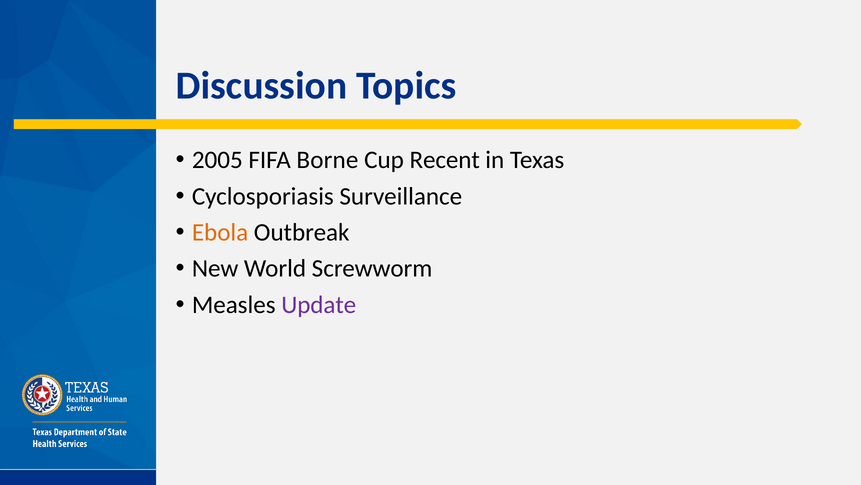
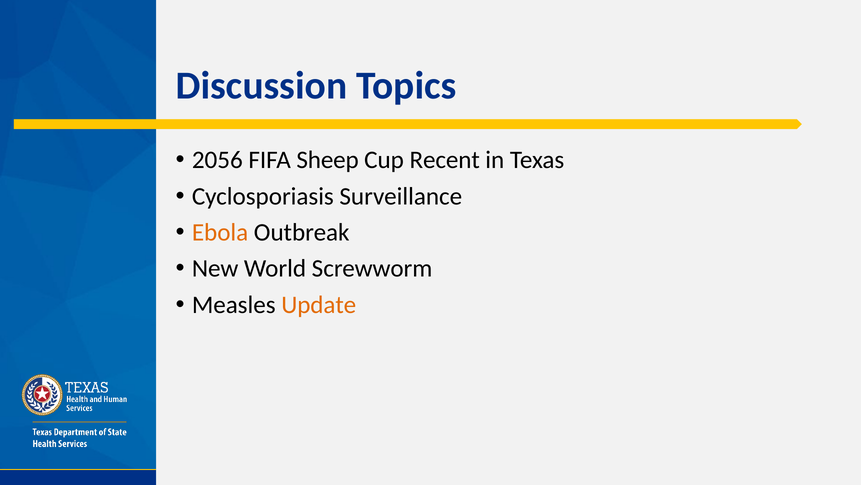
2005: 2005 -> 2056 (217, 160)
Borne: Borne -> Sheep (328, 160)
Update colour: purple -> orange (319, 304)
